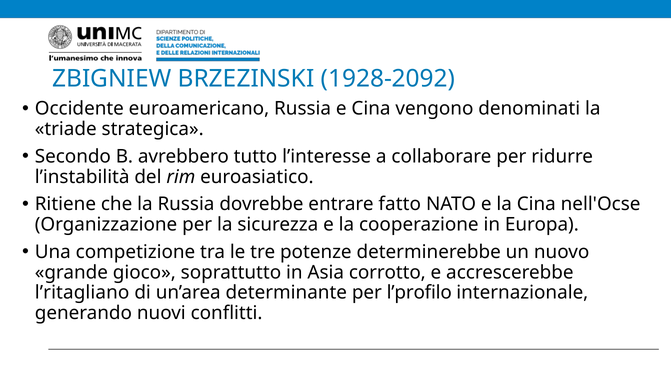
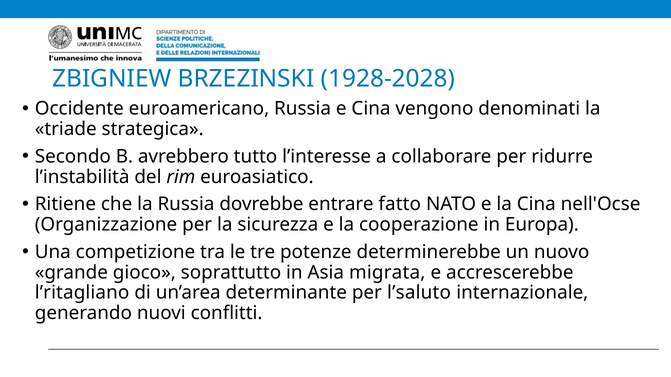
1928-2092: 1928-2092 -> 1928-2028 (388, 79)
corrotto: corrotto -> migrata (387, 273)
l’profilo: l’profilo -> l’saluto (419, 293)
